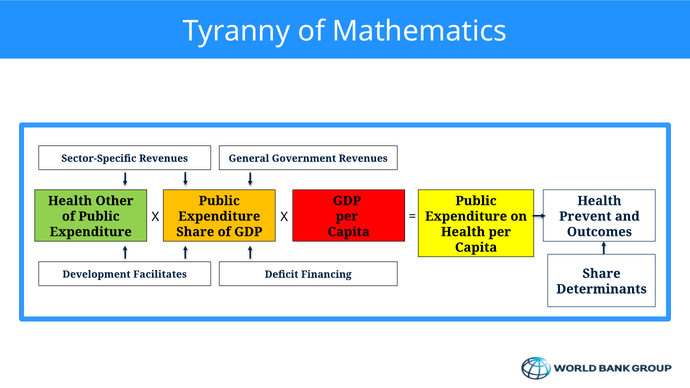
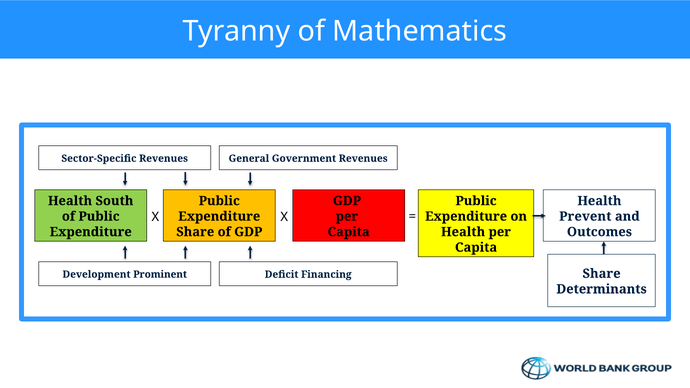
Other: Other -> South (114, 201)
Facilitates: Facilitates -> Prominent (160, 274)
